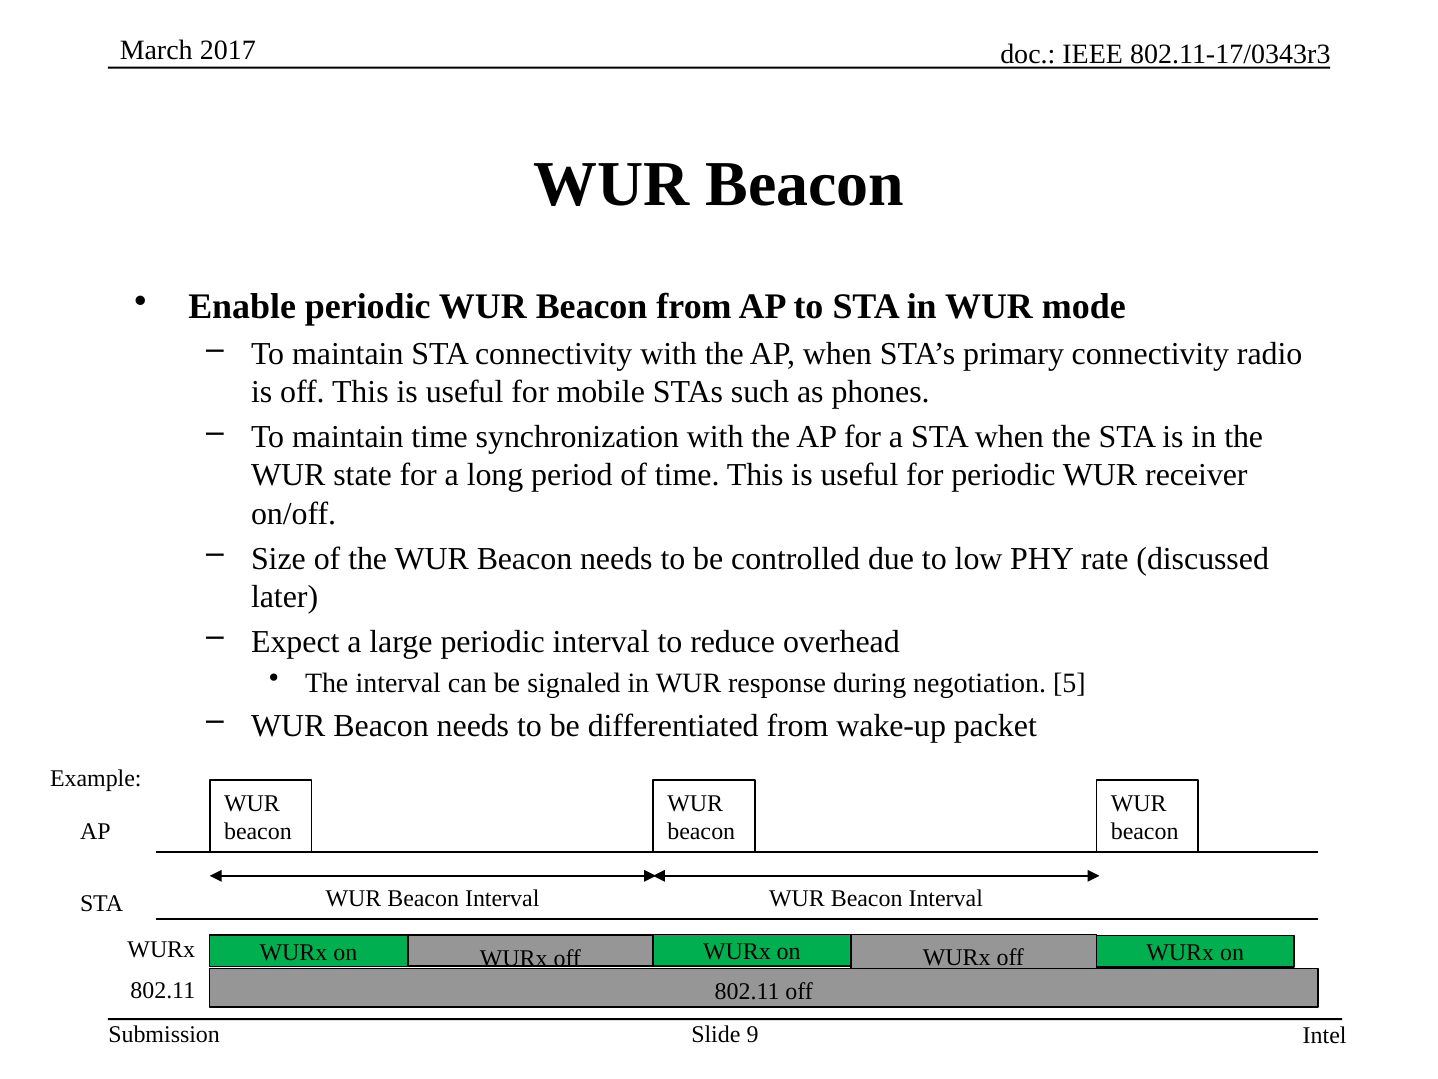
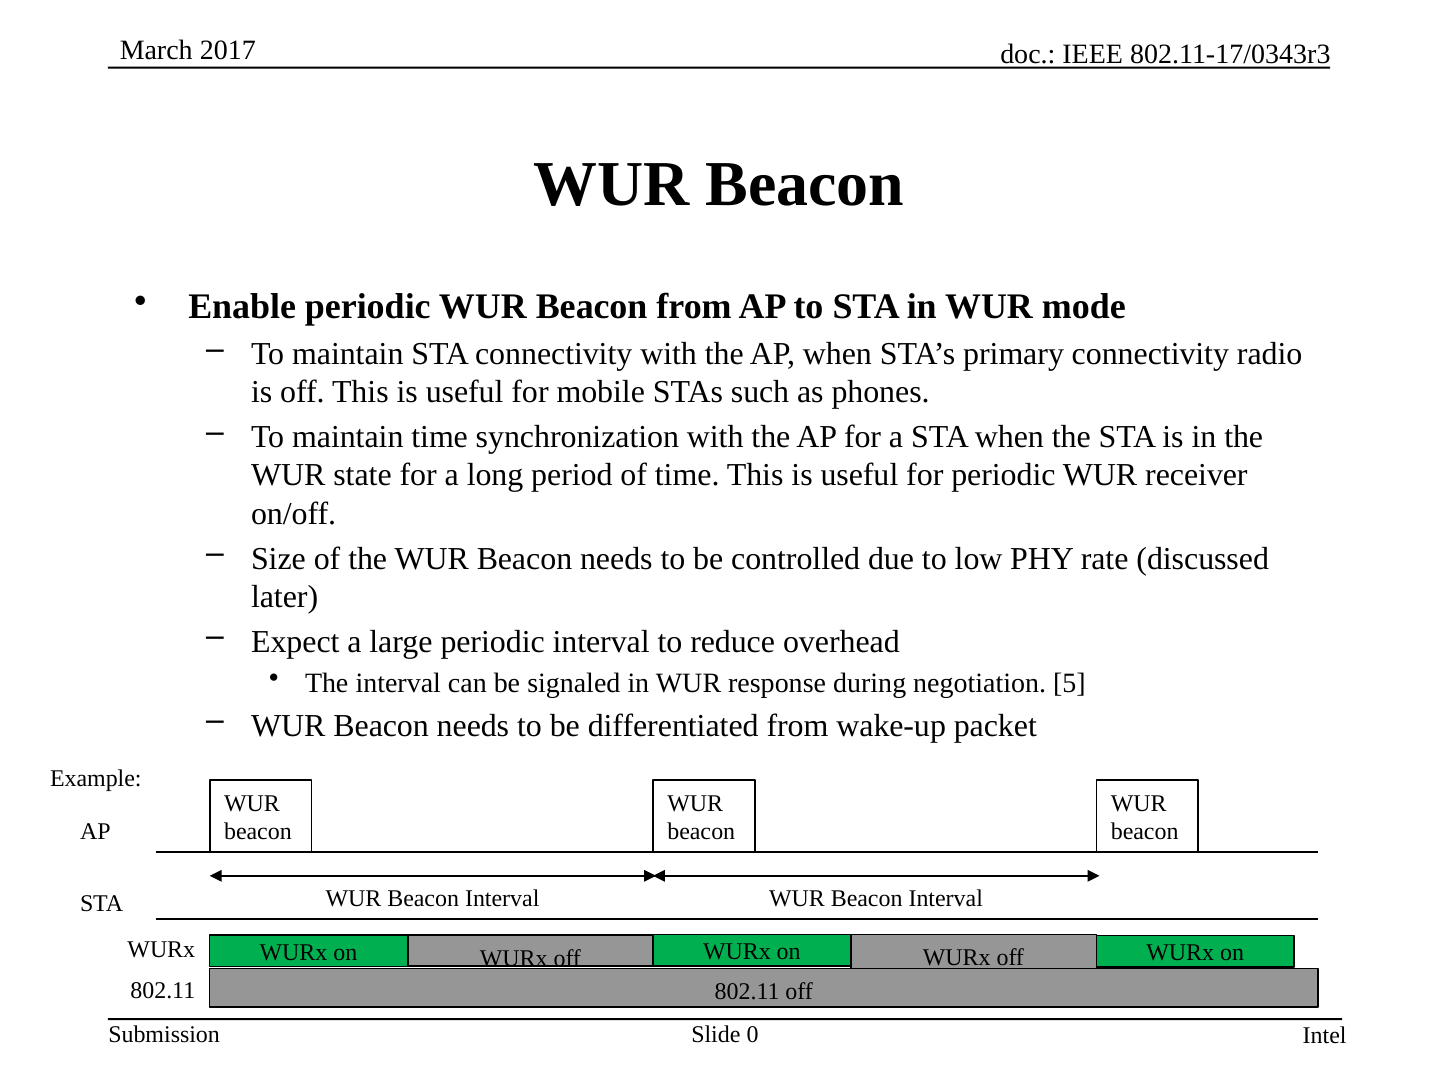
9: 9 -> 0 (753, 1034)
